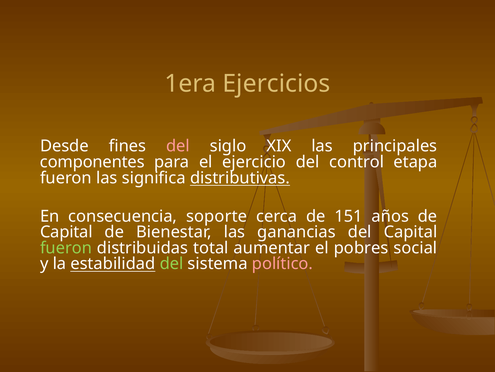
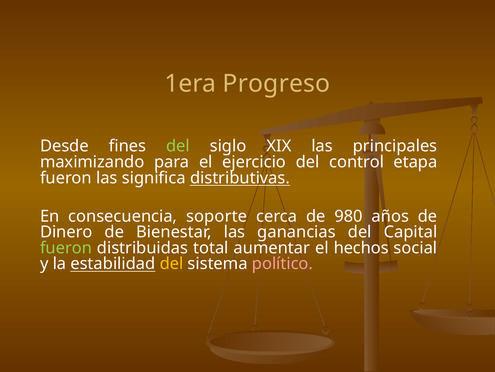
Ejercicios: Ejercicios -> Progreso (276, 83)
del colour: pink -> light green (178, 146)
componentes: componentes -> maximizando (92, 162)
151: 151 -> 980 (349, 216)
Capital: Capital -> Dinero (66, 232)
pobres: pobres -> hechos (361, 247)
del colour: light green -> yellow (172, 263)
